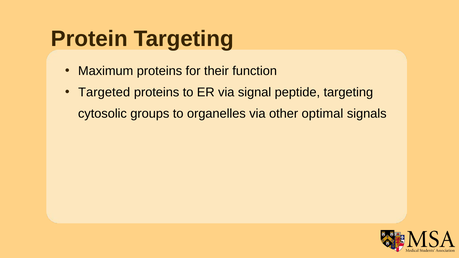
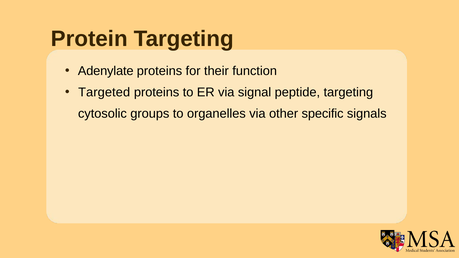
Maximum: Maximum -> Adenylate (106, 71)
optimal: optimal -> specific (323, 114)
